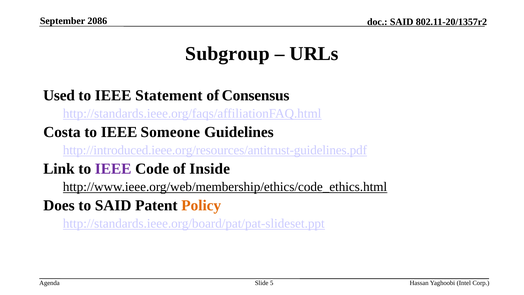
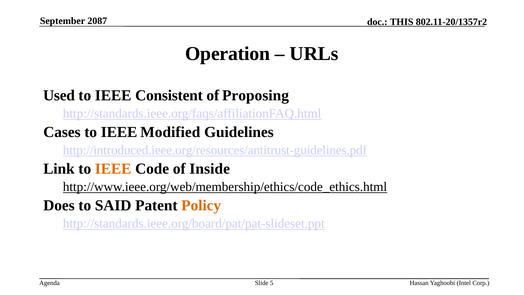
2086: 2086 -> 2087 (97, 21)
SAID: SAID -> THIS (402, 22)
Subgroup: Subgroup -> Operation (228, 54)
Statement: Statement -> Consistent (169, 95)
Consensus: Consensus -> Proposing (255, 95)
Costa: Costa -> Cases (62, 132)
Someone: Someone -> Modified (170, 132)
IEEE colour: purple -> orange (113, 169)
